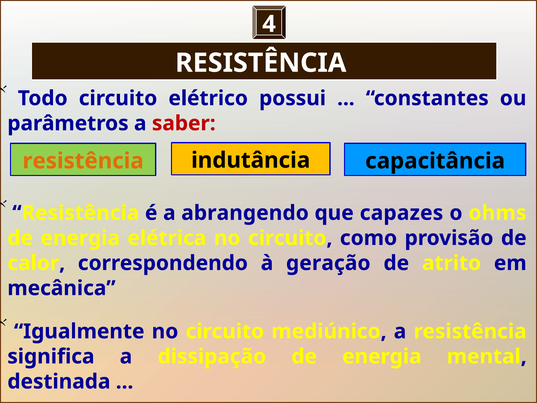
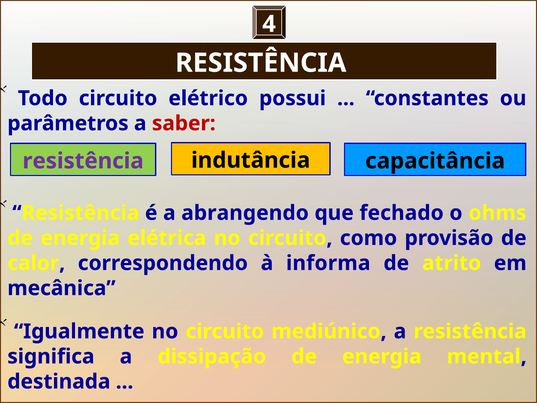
resistência colour: orange -> purple (83, 161)
capazes: capazes -> fechado (402, 213)
geração: geração -> informa (328, 263)
